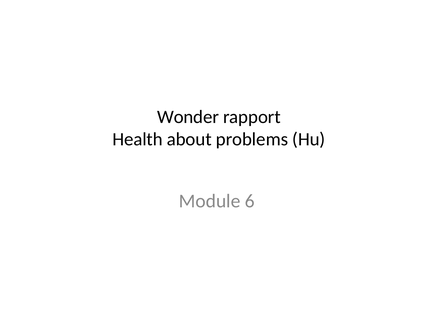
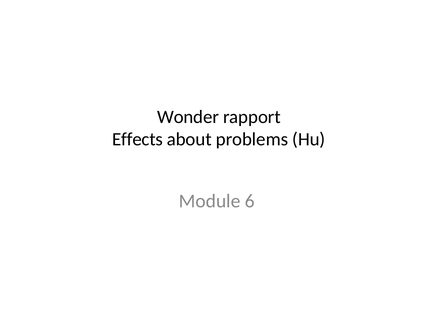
Health: Health -> Effects (138, 140)
